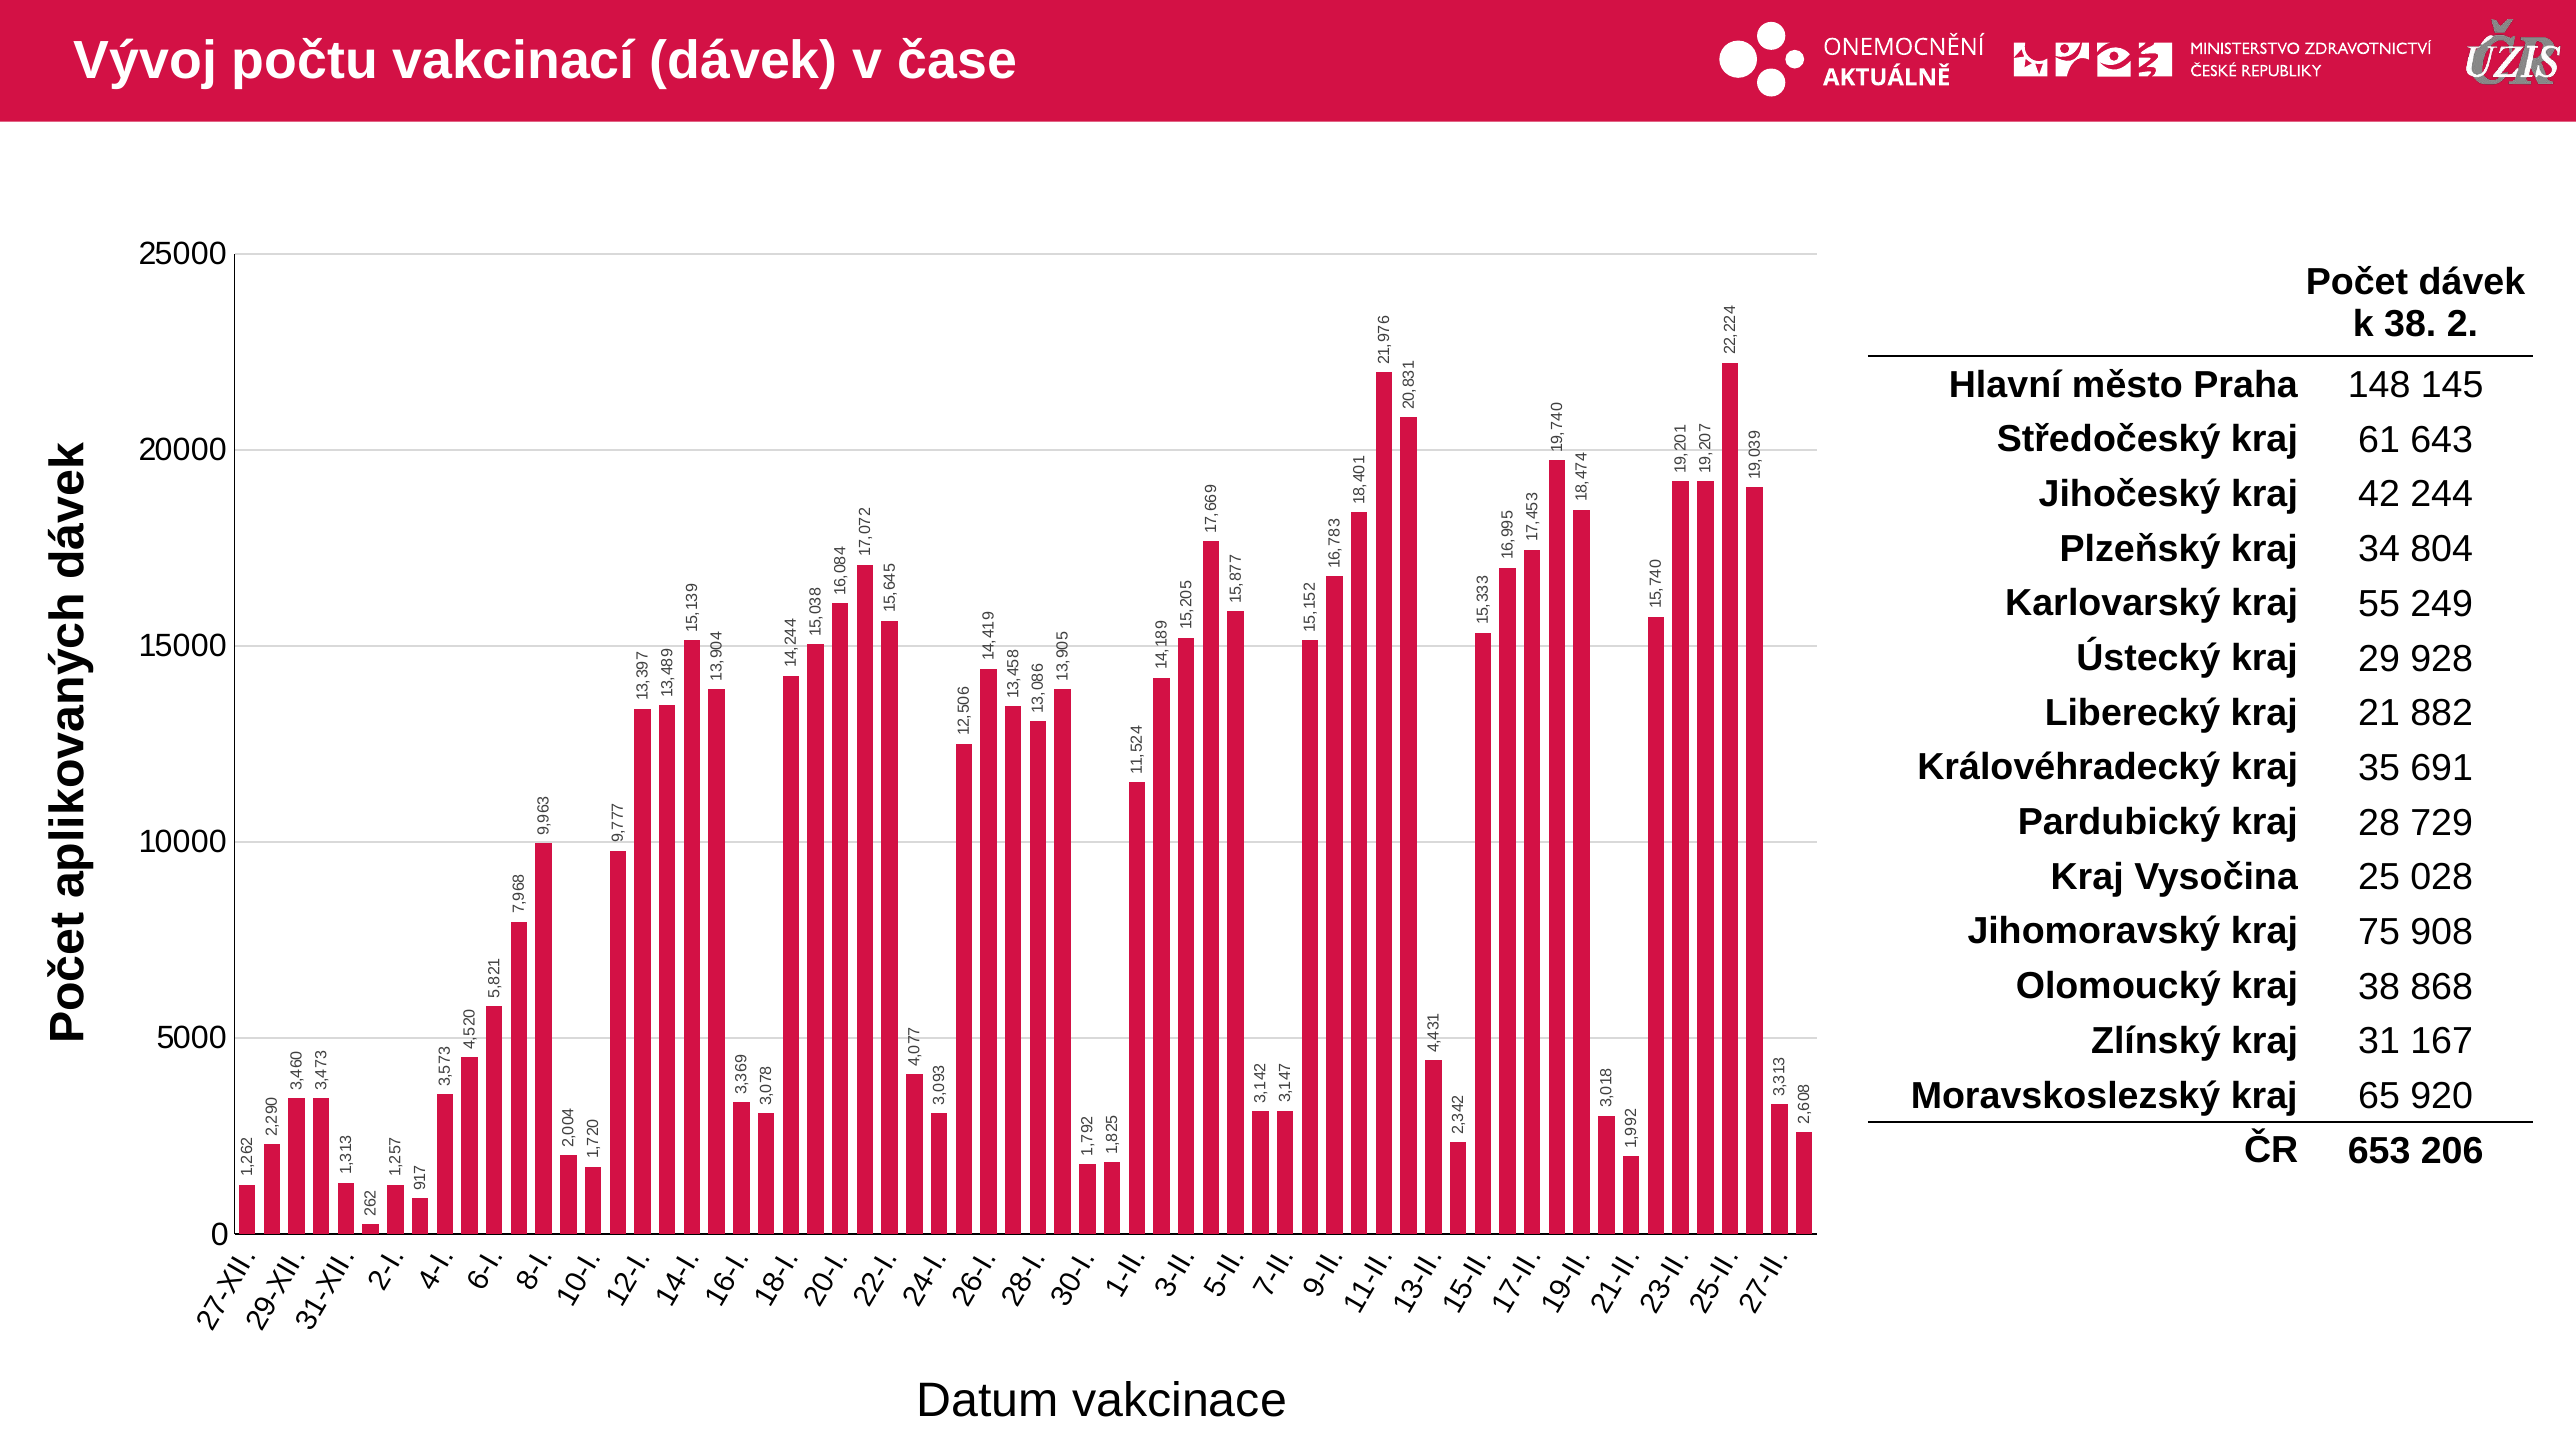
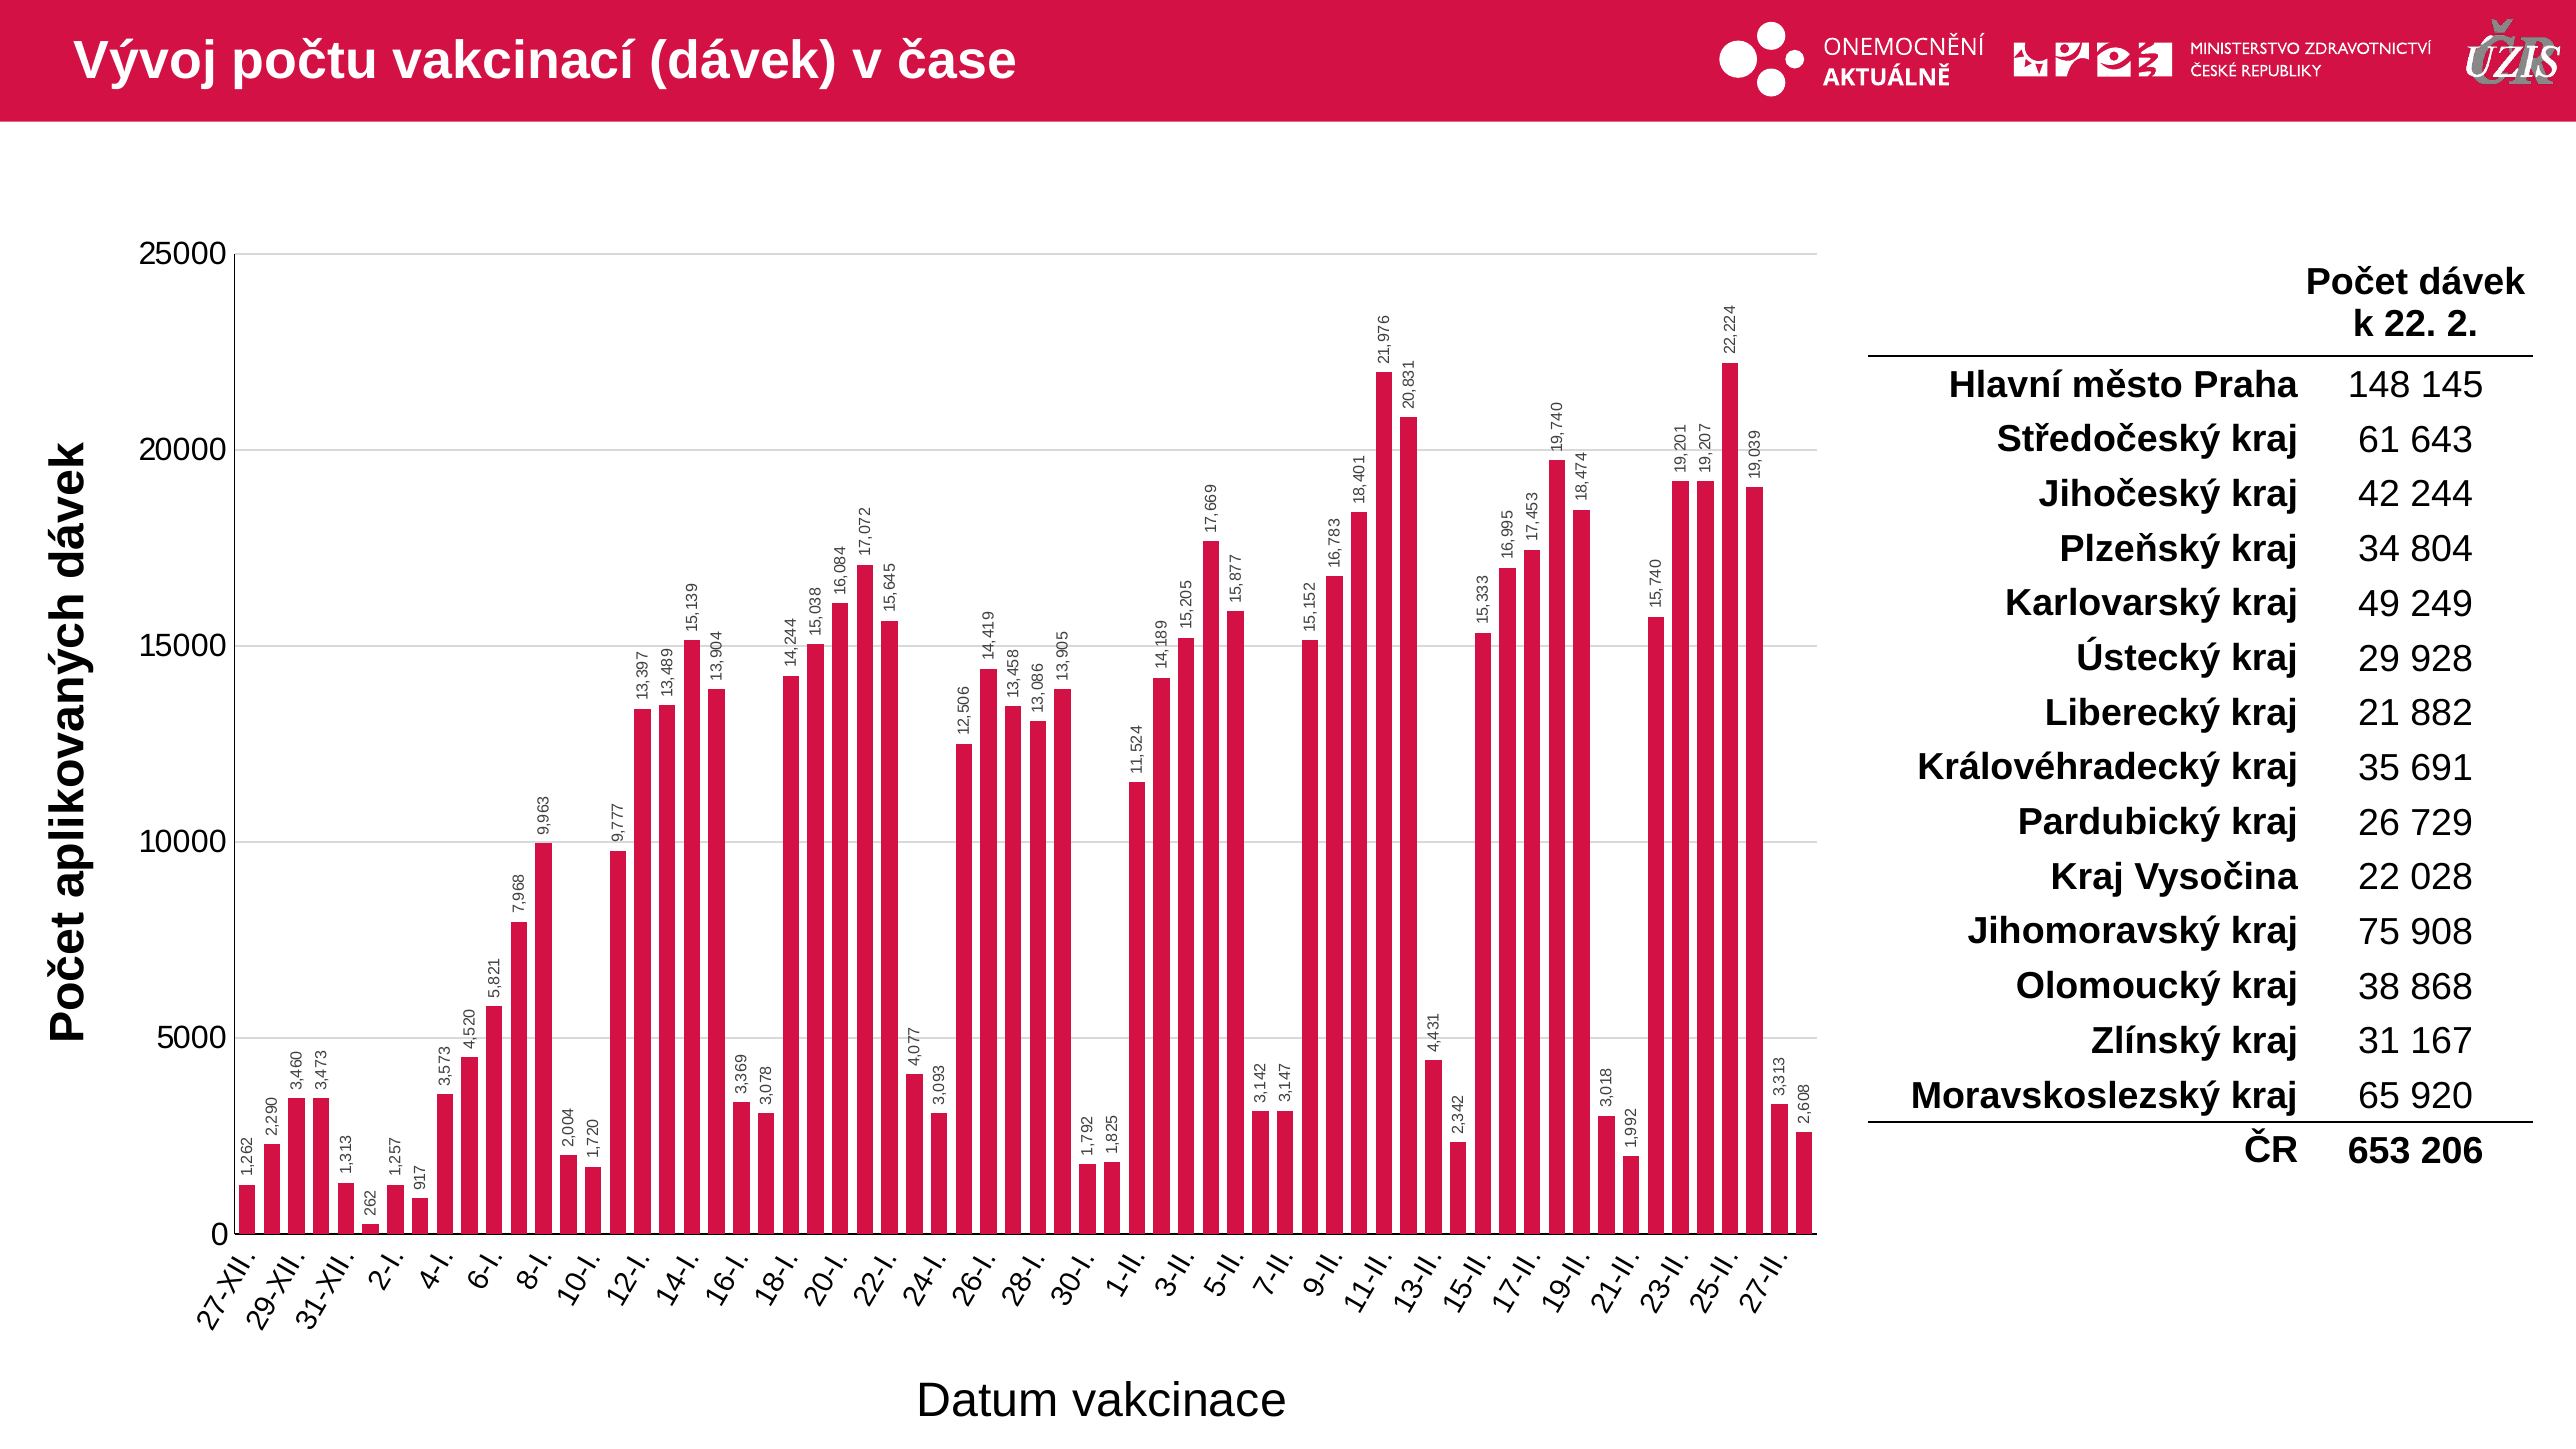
k 38: 38 -> 22 (2410, 324)
55: 55 -> 49 (2379, 604)
28: 28 -> 26 (2379, 823)
Vysočina 25: 25 -> 22 (2379, 877)
